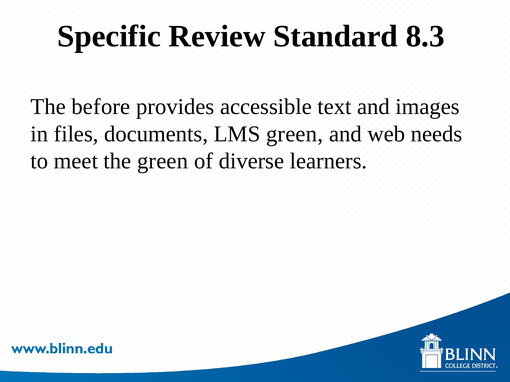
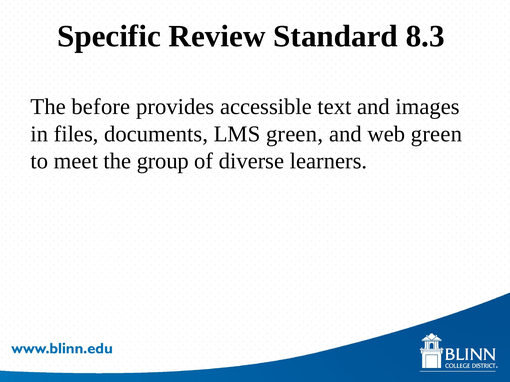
web needs: needs -> green (436, 134)
the green: green -> group (163, 161)
